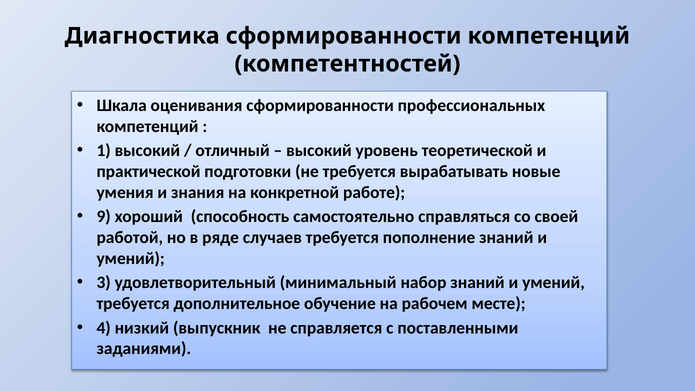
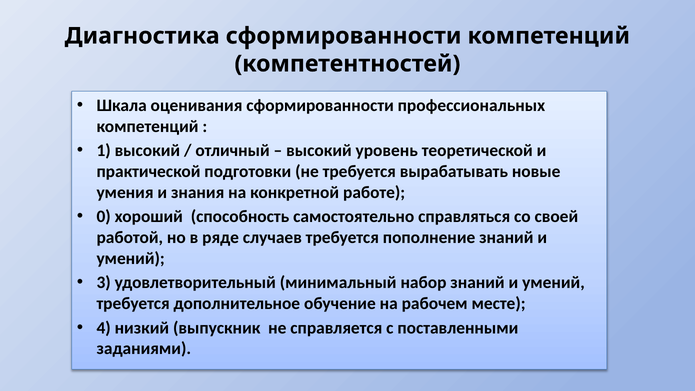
9: 9 -> 0 (104, 217)
